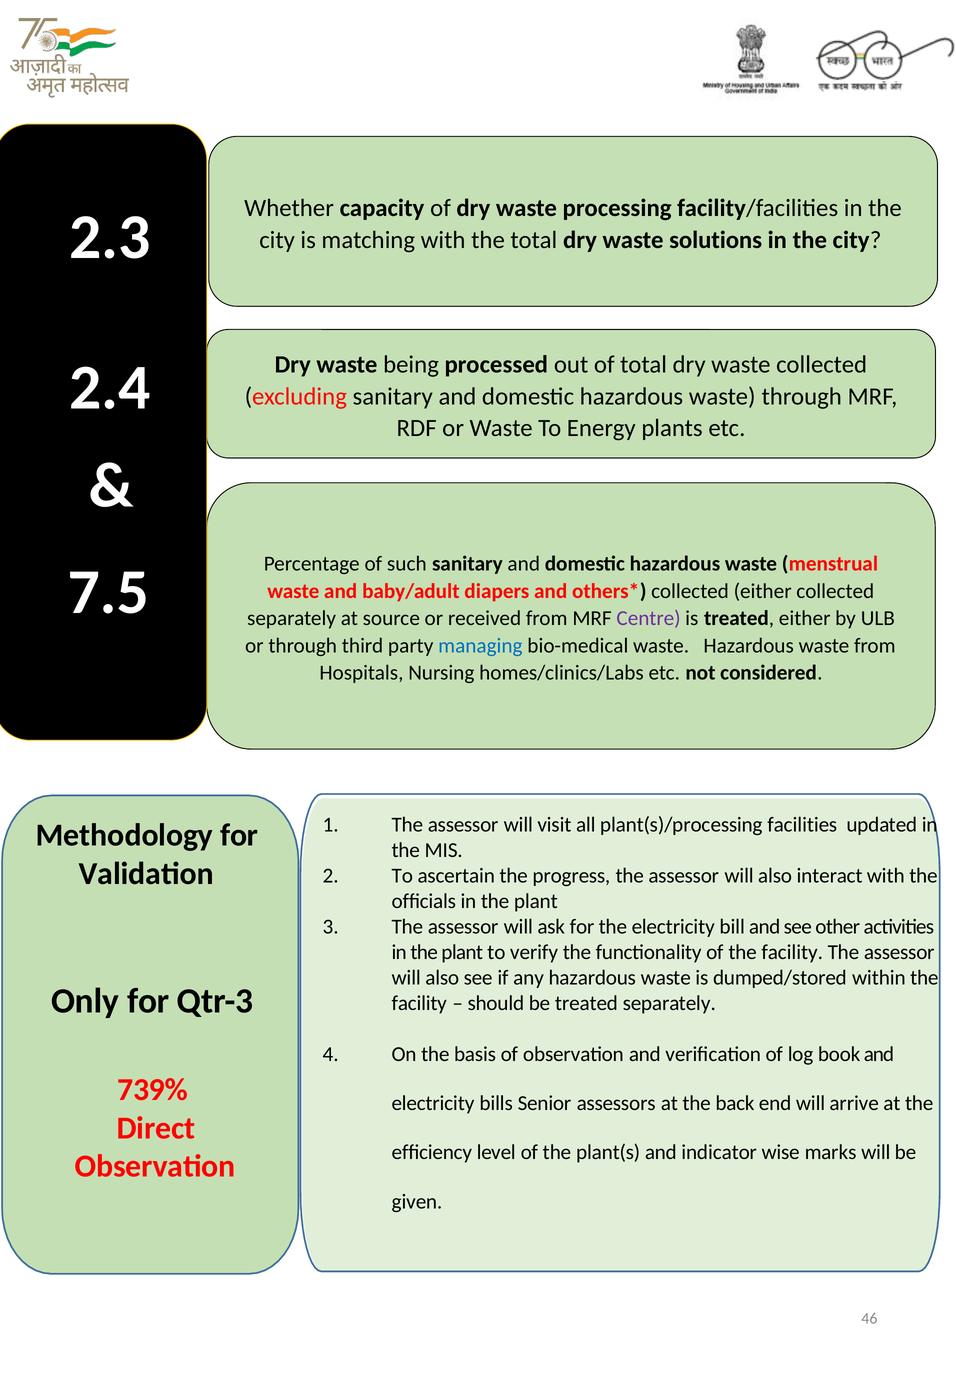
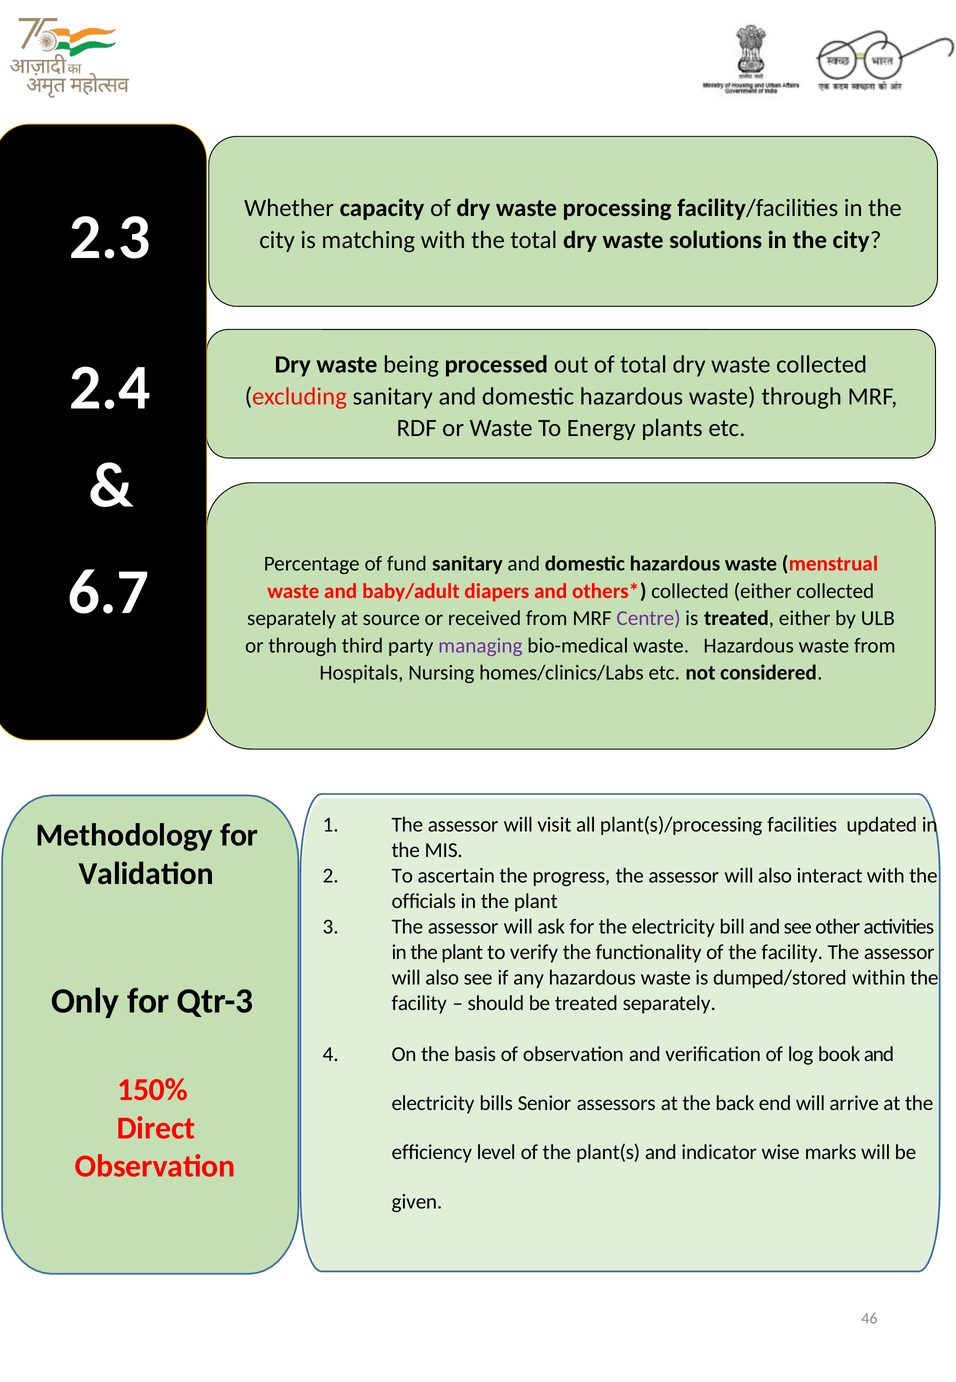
such: such -> fund (407, 563)
7.5: 7.5 -> 6.7 (108, 592)
managing colour: blue -> purple (480, 645)
739%: 739% -> 150% (153, 1089)
